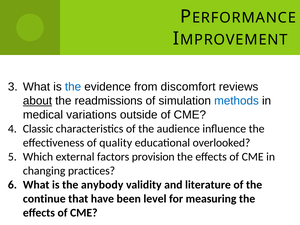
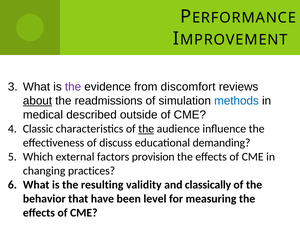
the colour: blue -> purple (73, 87)
variations: variations -> described (92, 115)
the underline: none -> present (146, 129)
quality: quality -> discuss (116, 143)
overlooked: overlooked -> demanding (221, 143)
anybody: anybody -> resulting (102, 185)
literature: literature -> classically (208, 185)
continue: continue -> behavior (44, 199)
